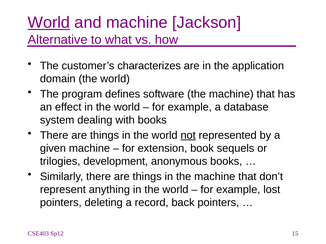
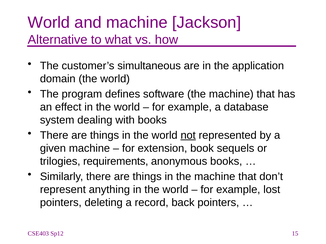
World underline: present -> none (49, 23)
characterizes: characterizes -> simultaneous (149, 66)
development: development -> requirements (116, 162)
